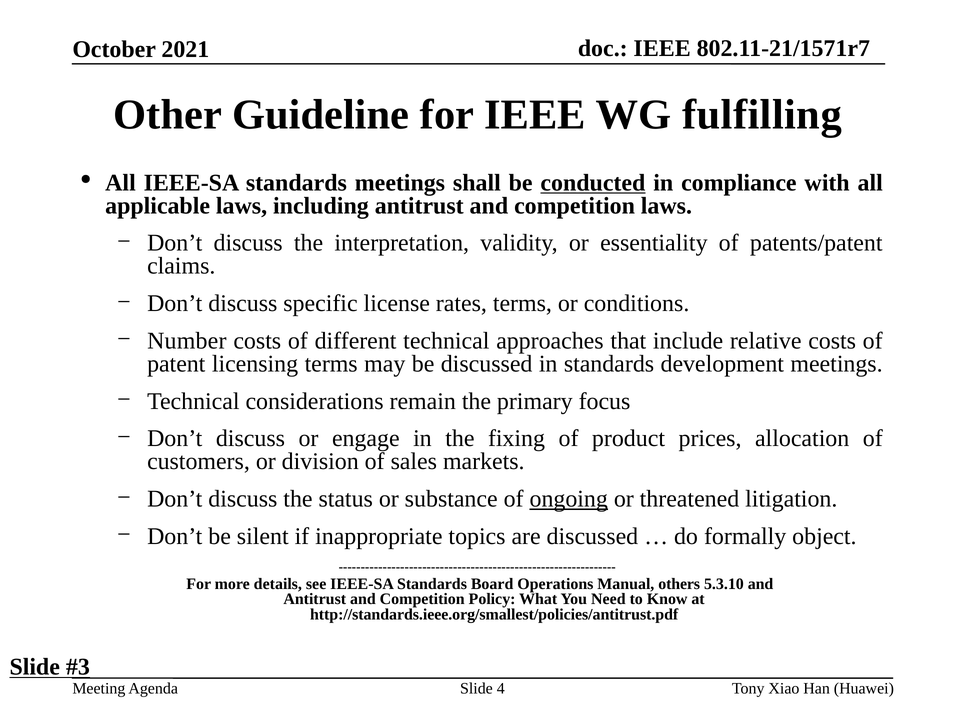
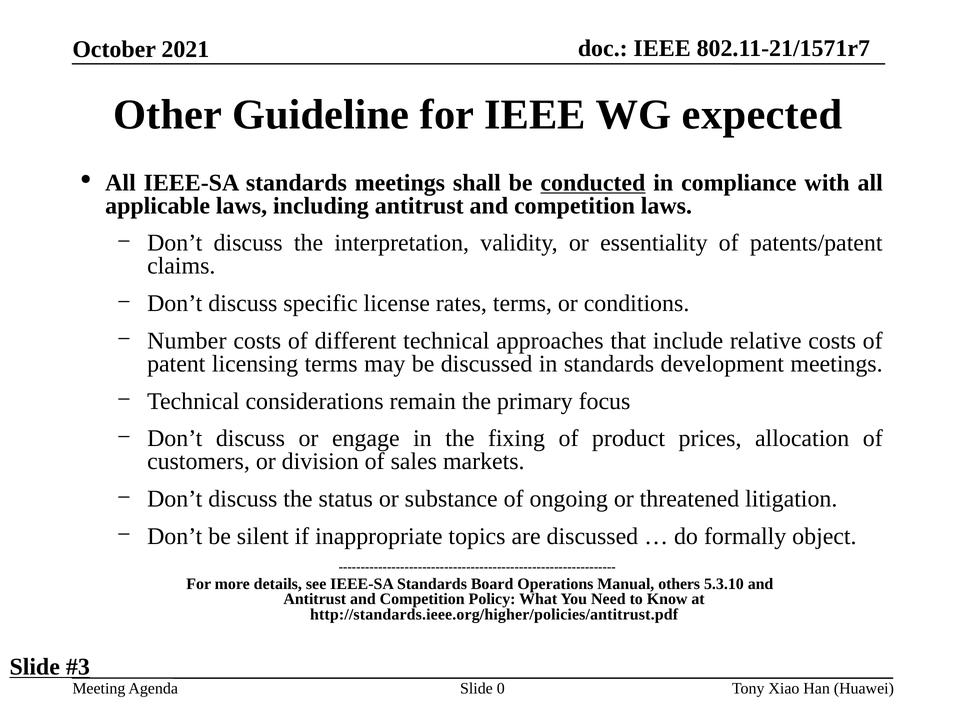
fulfilling: fulfilling -> expected (762, 115)
ongoing underline: present -> none (569, 499)
http://standards.ieee.org/smallest/policies/antitrust.pdf: http://standards.ieee.org/smallest/policies/antitrust.pdf -> http://standards.ieee.org/higher/policies/antitrust.pdf (494, 614)
4: 4 -> 0 (501, 688)
